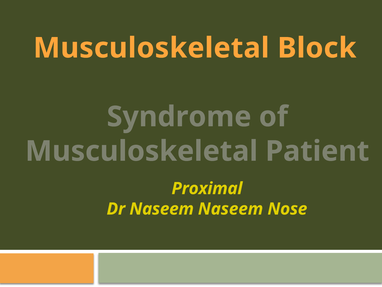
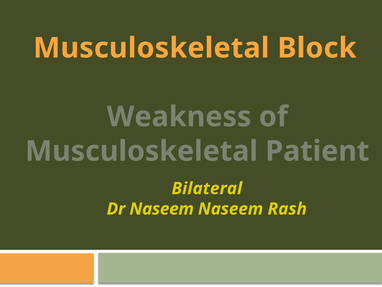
Syndrome: Syndrome -> Weakness (179, 117)
Proximal: Proximal -> Bilateral (207, 188)
Nose: Nose -> Rash (287, 209)
